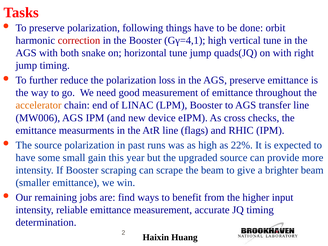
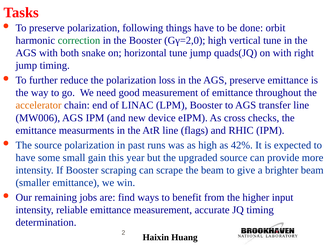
correction colour: red -> green (79, 40)
Gγ=4,1: Gγ=4,1 -> Gγ=2,0 (185, 40)
22%: 22% -> 42% (242, 145)
